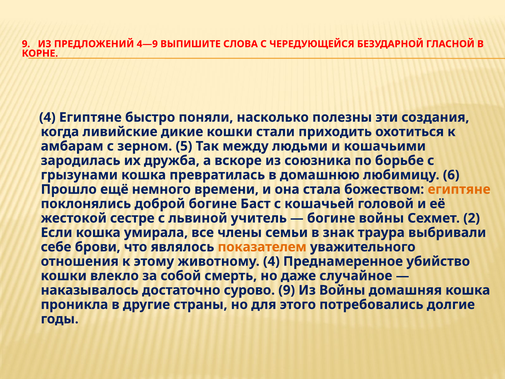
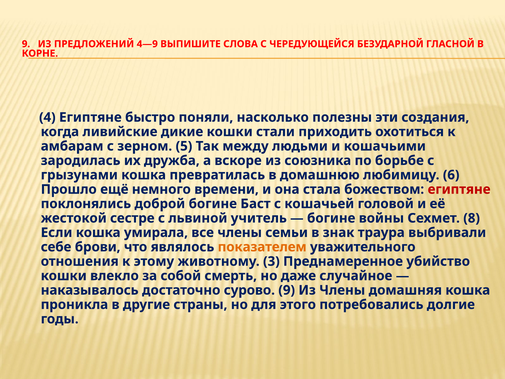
египтяне colour: orange -> red (459, 189)
2: 2 -> 8 (472, 218)
животному 4: 4 -> 3 (271, 261)
Из Войны: Войны -> Члены (342, 290)
